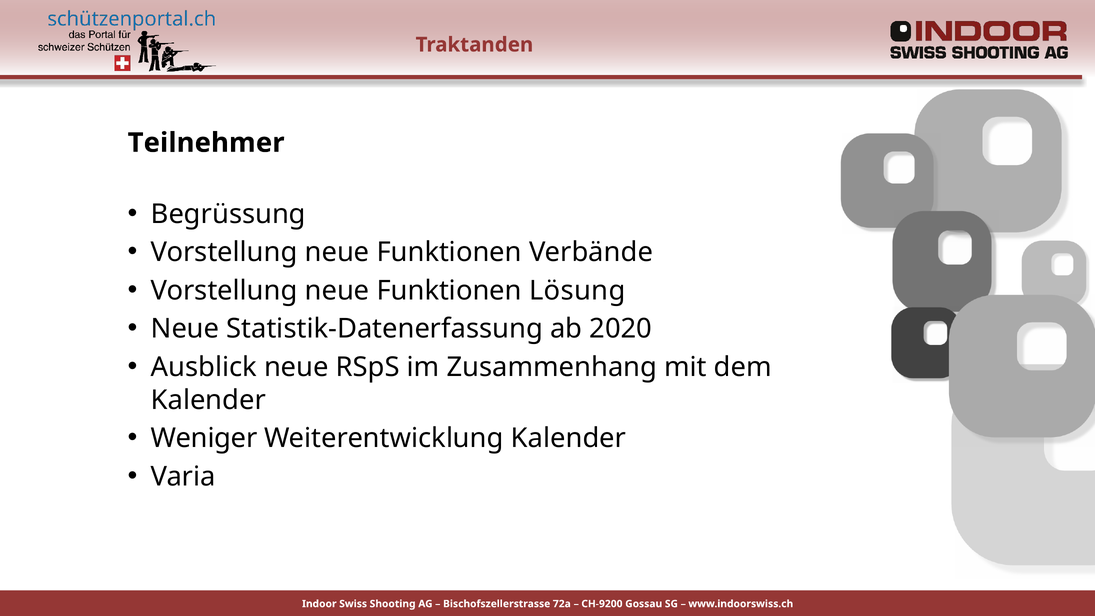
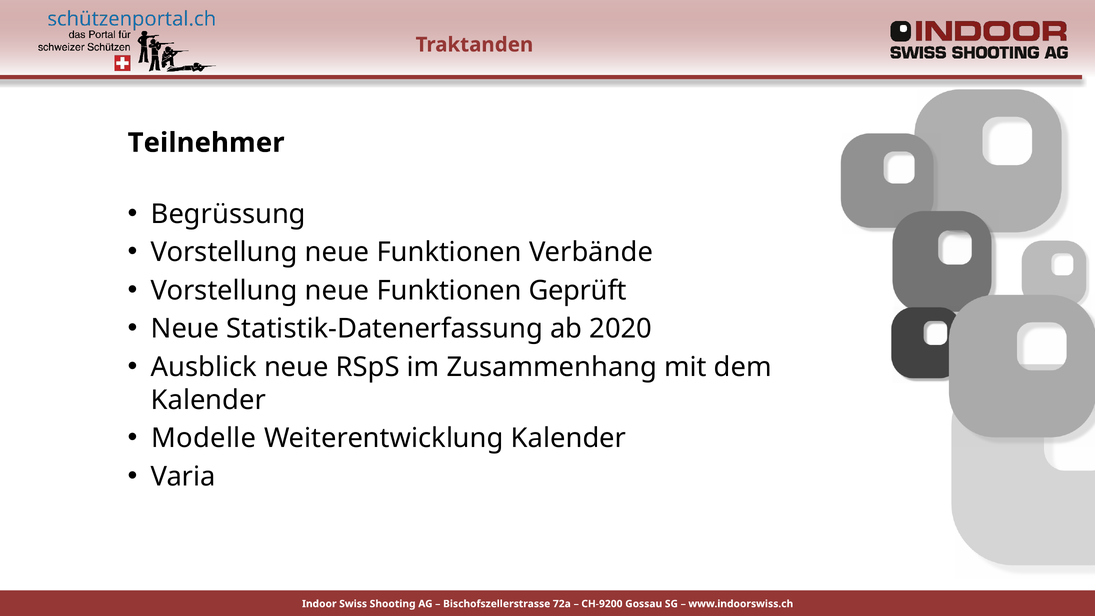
Lösung: Lösung -> Geprüft (578, 291)
Weniger: Weniger -> Modelle (204, 438)
